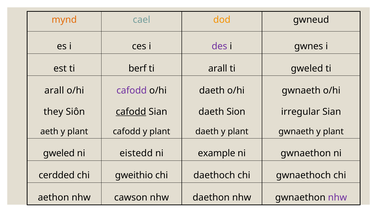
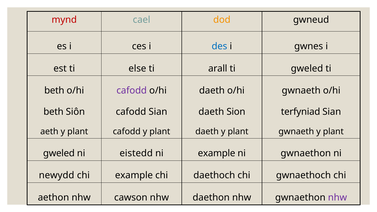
mynd colour: orange -> red (64, 20)
des colour: purple -> blue (219, 46)
berf: berf -> else (137, 68)
arall: arall -> beth (54, 91)
they: they -> beth (53, 112)
cafodd underline: present -> none (131, 112)
irregular: irregular -> terfyniad (301, 112)
cerdded: cerdded -> newydd (57, 175)
chi gweithio: gweithio -> example (134, 175)
